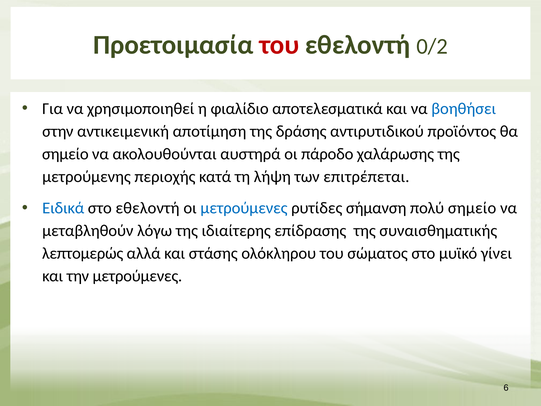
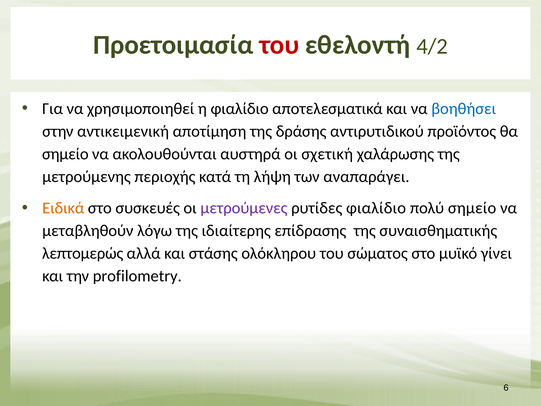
0/2: 0/2 -> 4/2 (432, 46)
πάροδο: πάροδο -> σχετική (327, 154)
επιτρέπεται: επιτρέπεται -> αναπαράγει (366, 176)
Ειδικά colour: blue -> orange (63, 208)
στο εθελοντή: εθελοντή -> συσκευές (148, 208)
μετρούμενες colour: blue -> purple (244, 208)
ρυτίδες σήμανση: σήμανση -> φιαλίδιο (376, 208)
την μετρούμενες: μετρούμενες -> profilometry (137, 276)
